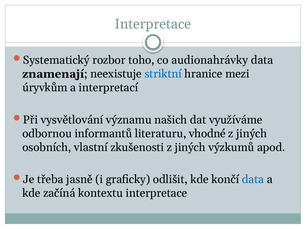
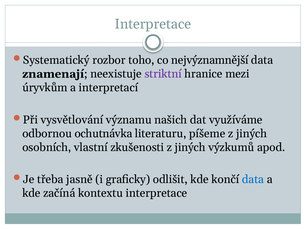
audionahrávky: audionahrávky -> nejvýznamnější (210, 60)
striktní colour: blue -> purple (163, 74)
informantů: informantů -> ochutnávka (103, 134)
vhodné: vhodné -> píšeme (207, 134)
